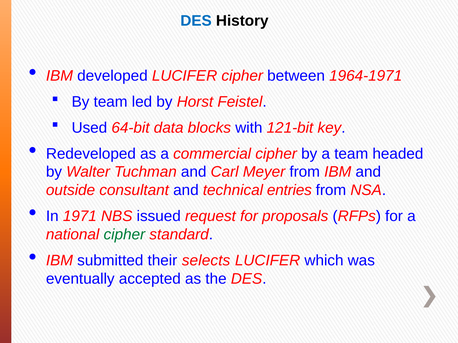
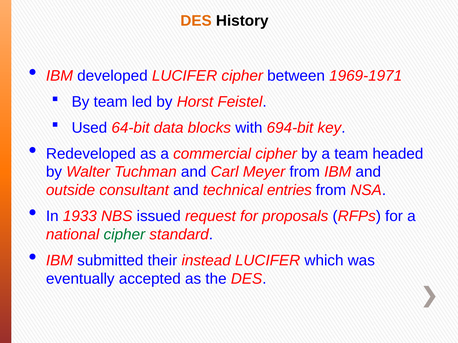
DES colour: blue -> orange (196, 21)
1964-1971: 1964-1971 -> 1969-1971 (366, 76)
121-bit: 121-bit -> 694-bit (290, 128)
1971: 1971 -> 1933 (80, 216)
selects: selects -> instead (206, 261)
